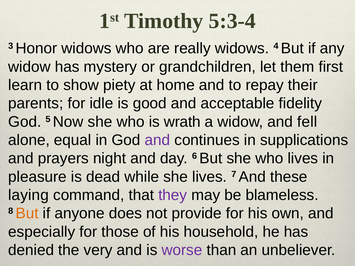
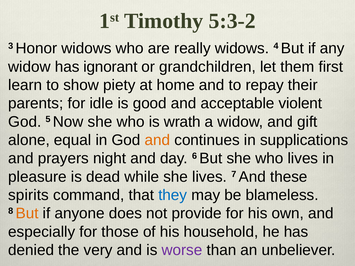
5:3-4: 5:3-4 -> 5:3-2 (232, 21)
mystery: mystery -> ignorant (110, 67)
fidelity: fidelity -> violent (300, 104)
fell: fell -> gift (307, 122)
and colour: purple -> orange (157, 140)
laying: laying -> spirits (29, 195)
they colour: purple -> blue (173, 195)
